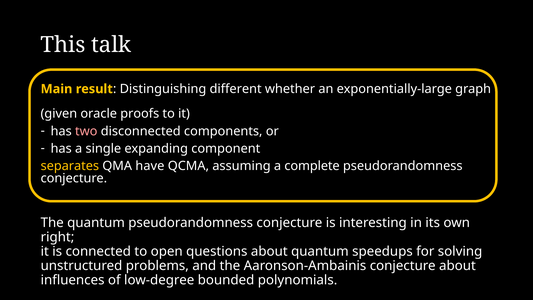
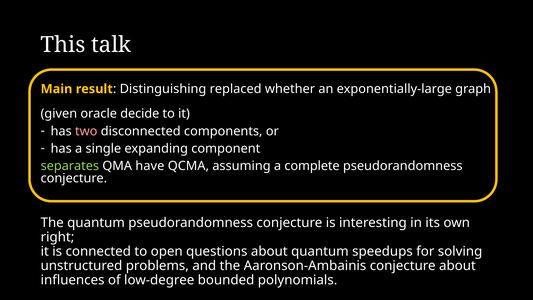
different: different -> replaced (236, 89)
proofs: proofs -> decide (140, 114)
separates colour: yellow -> light green (70, 166)
